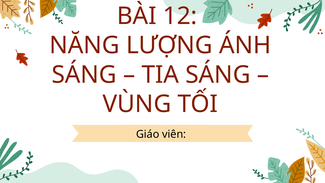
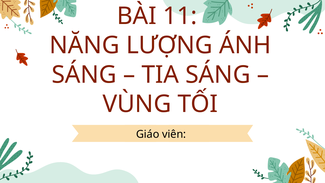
12: 12 -> 11 (180, 16)
